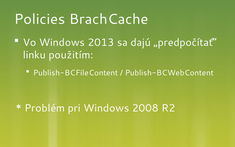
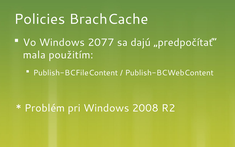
2013: 2013 -> 2077 (101, 42)
linku: linku -> mala (34, 55)
